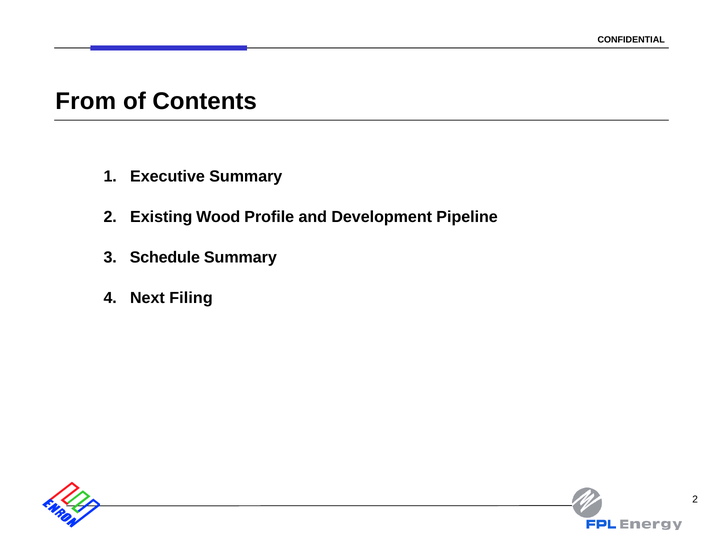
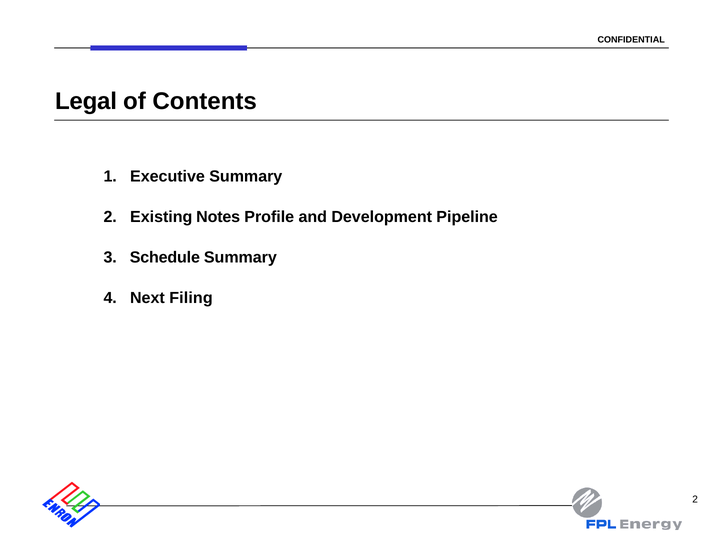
From: From -> Legal (86, 101)
Wood: Wood -> Notes (218, 217)
